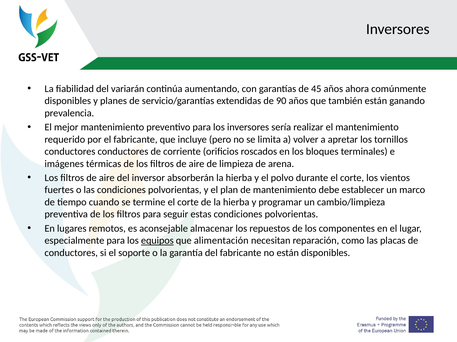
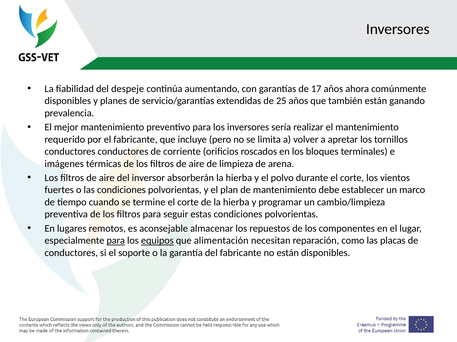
variarán: variarán -> despeje (128, 89)
45: 45 -> 17 (316, 89)
90: 90 -> 25 (281, 101)
para underline: none -> present (116, 241)
